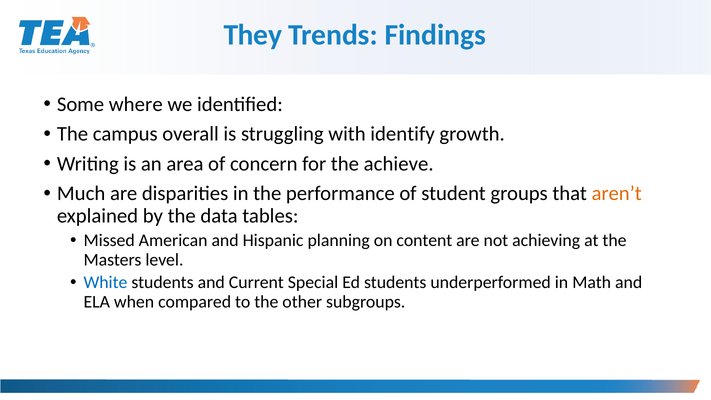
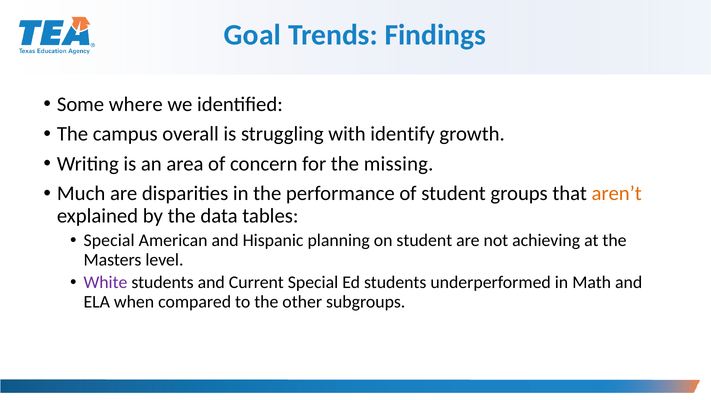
They: They -> Goal (253, 35)
achieve: achieve -> missing (399, 164)
Missed: Missed -> Special (109, 240)
on content: content -> student (424, 240)
White colour: blue -> purple (105, 282)
